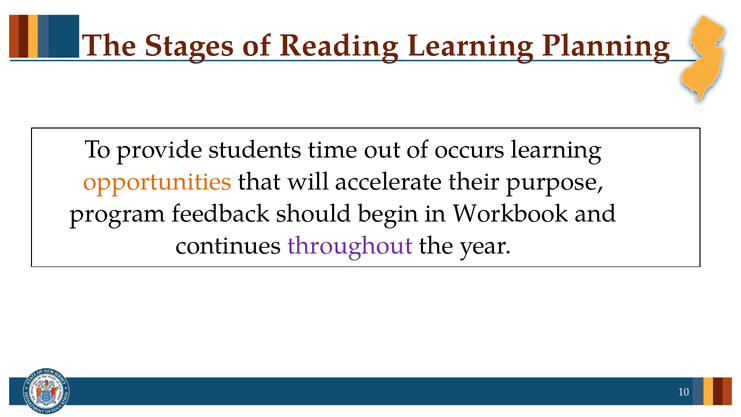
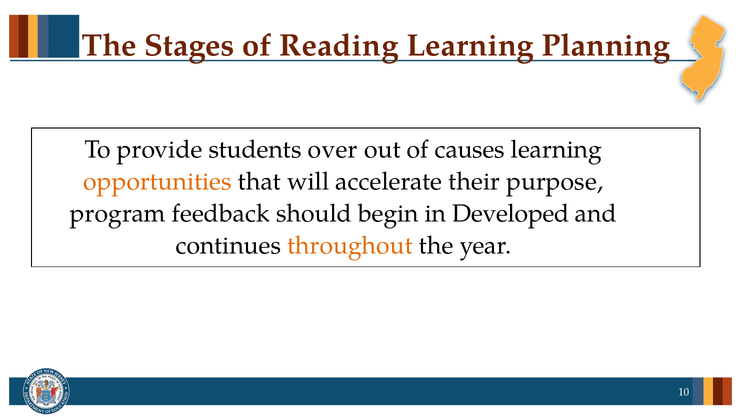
time: time -> over (333, 150)
occurs: occurs -> causes (470, 150)
Workbook: Workbook -> Developed (511, 214)
throughout colour: purple -> orange (350, 246)
